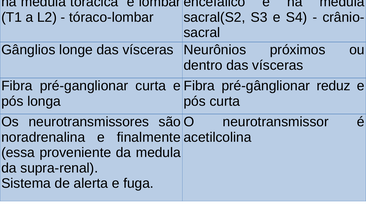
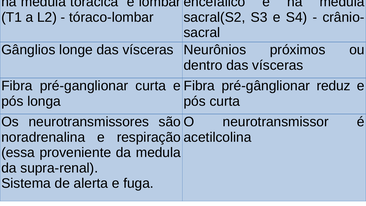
finalmente: finalmente -> respiração (149, 137)
